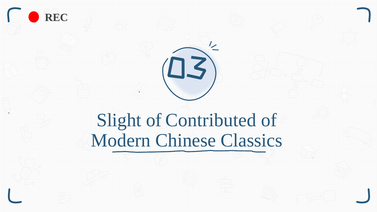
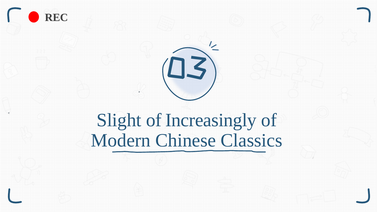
Contributed: Contributed -> Increasingly (211, 120)
